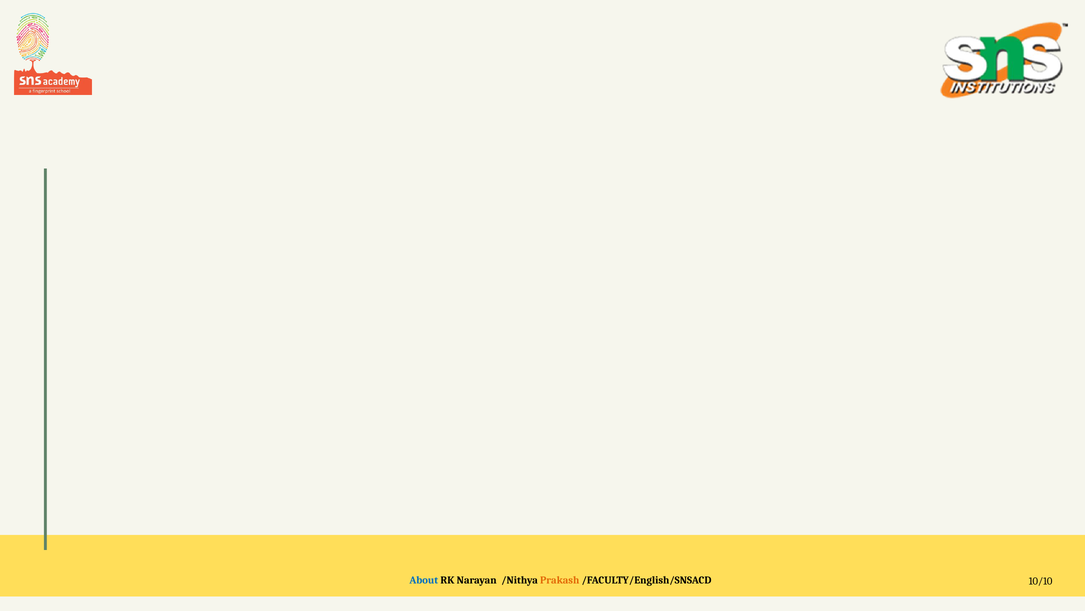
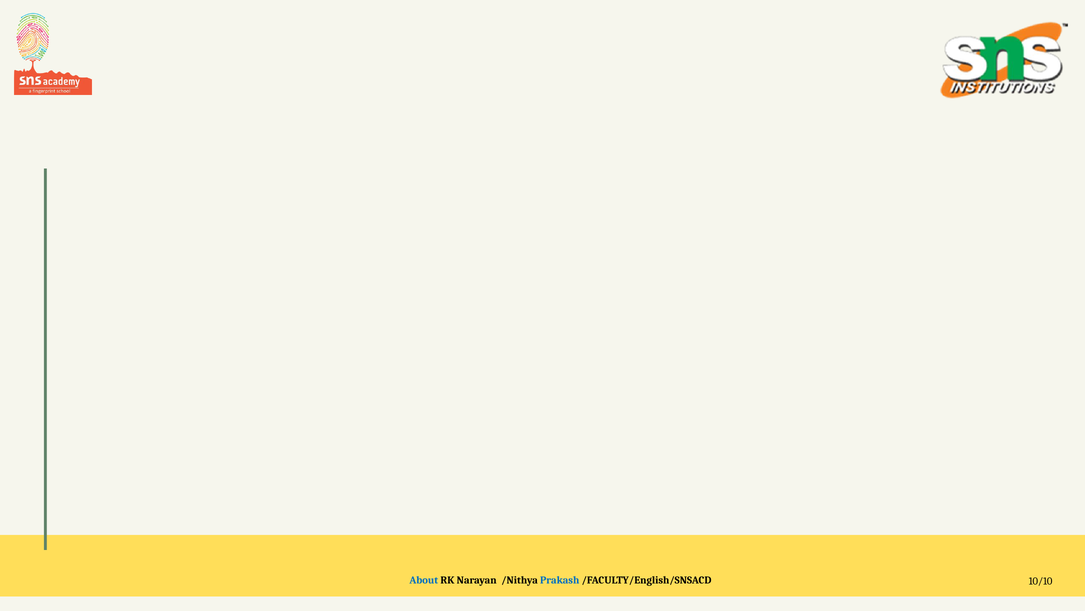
Prakash colour: orange -> blue (560, 580)
